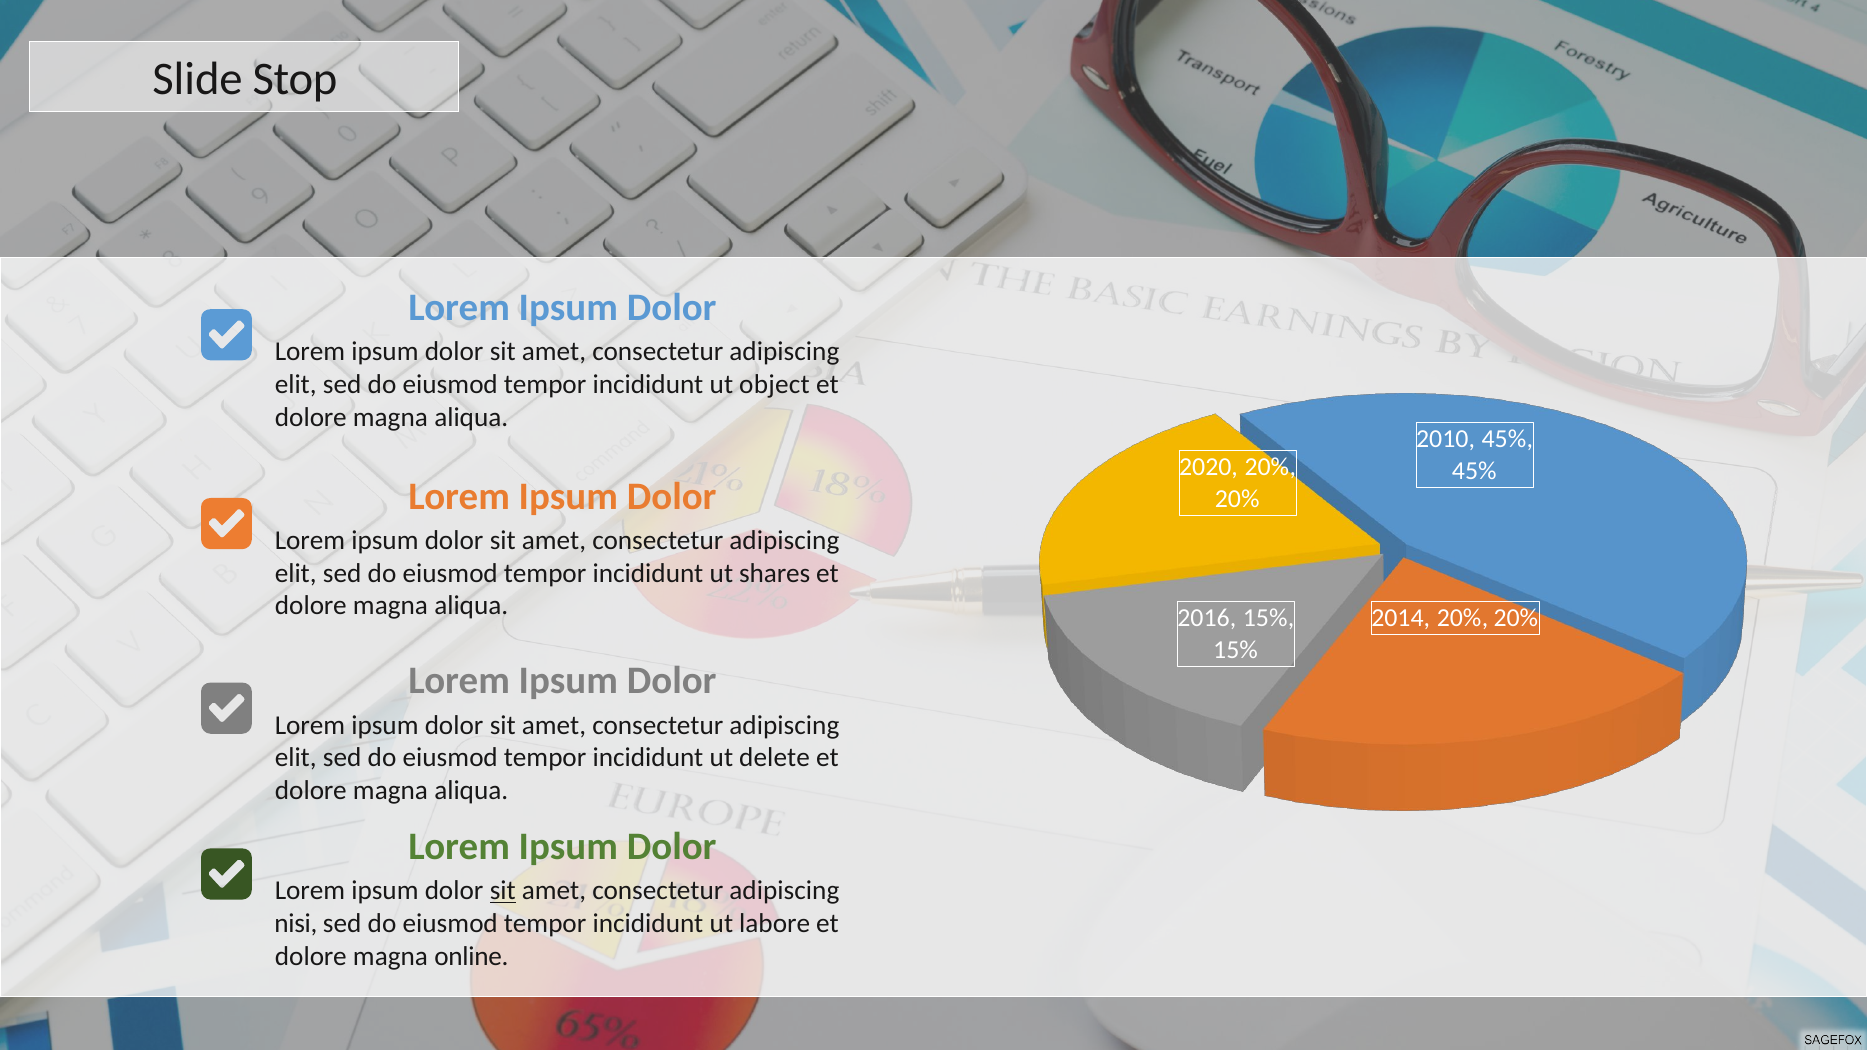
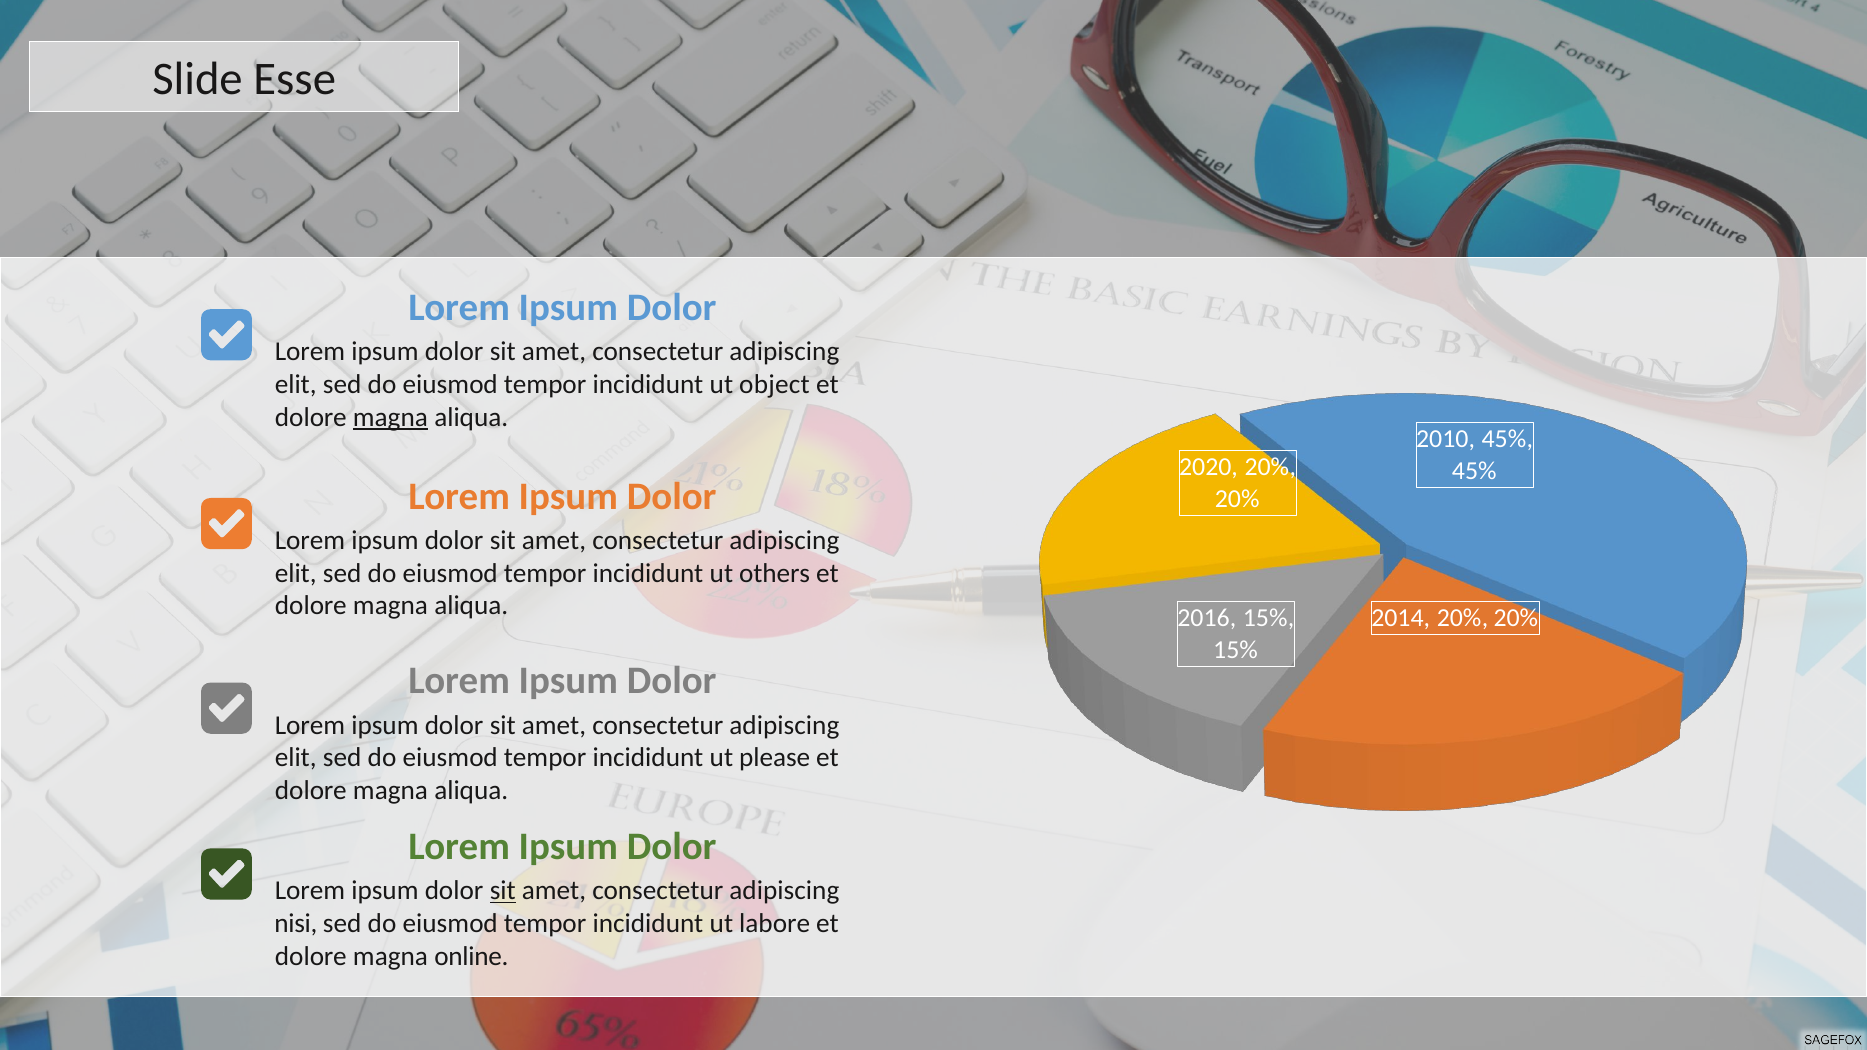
Stop: Stop -> Esse (295, 80)
magna underline: none -> present (390, 417)
shares: shares -> others (775, 573)
delete: delete -> please (775, 758)
